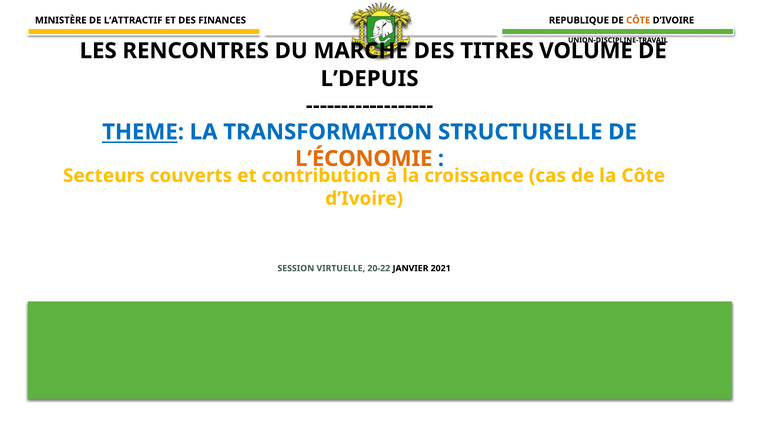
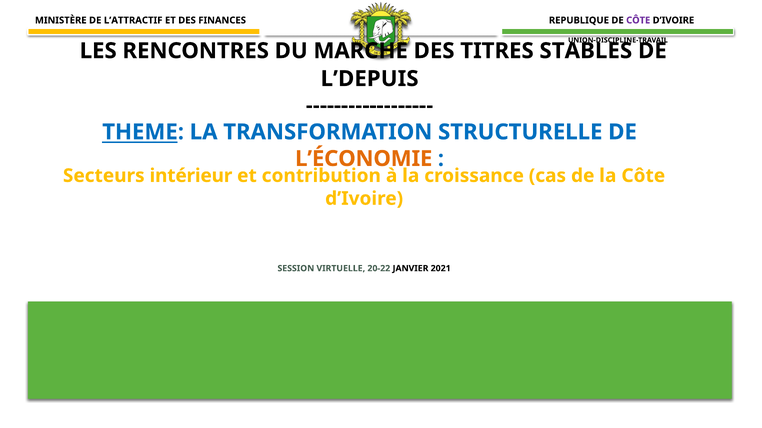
CÔTE colour: orange -> purple (638, 20)
VOLUME: VOLUME -> STABLES (586, 51)
couverts: couverts -> intérieur (191, 176)
